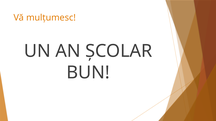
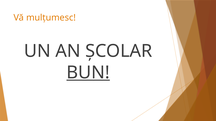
BUN underline: none -> present (88, 73)
